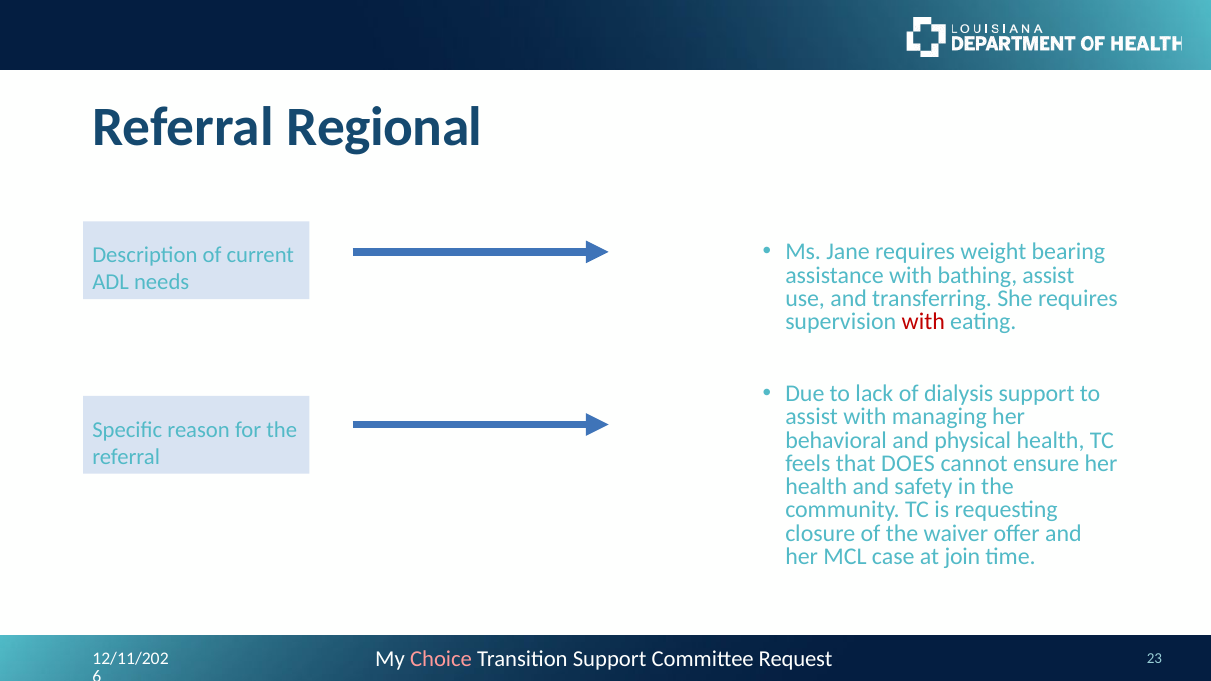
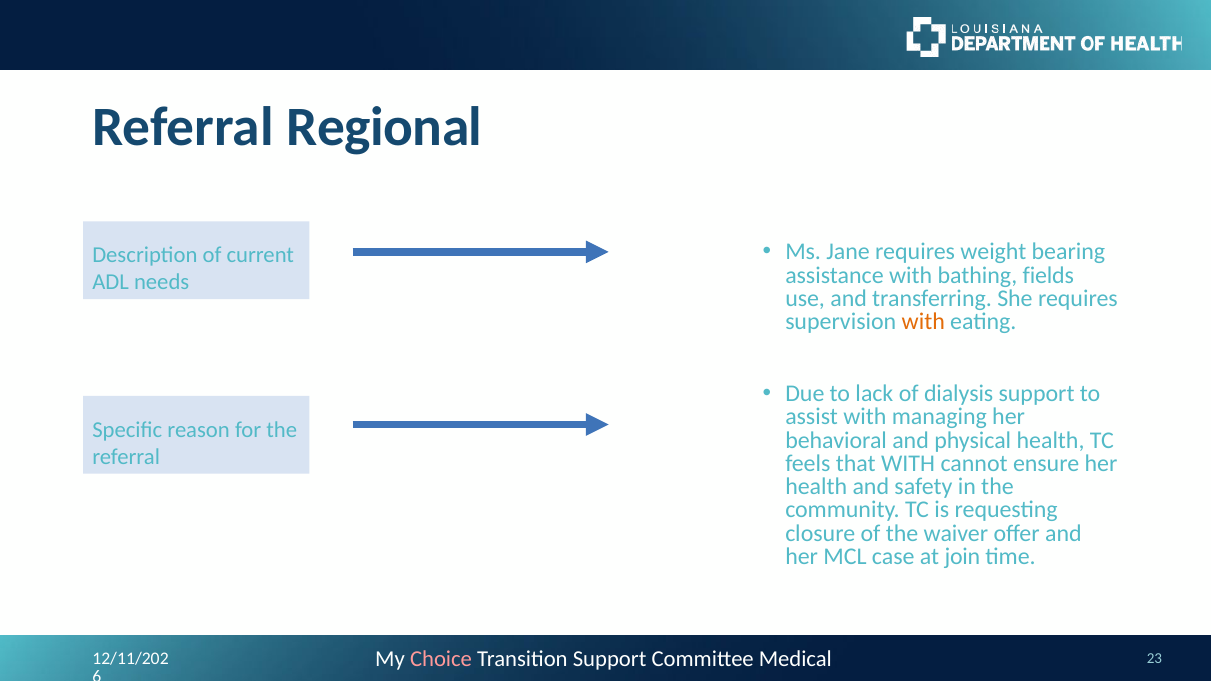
bathing assist: assist -> fields (1048, 275)
with colour: red -> orange (923, 322)
that DOES: DOES -> WITH (908, 464)
Request: Request -> Medical (795, 659)
